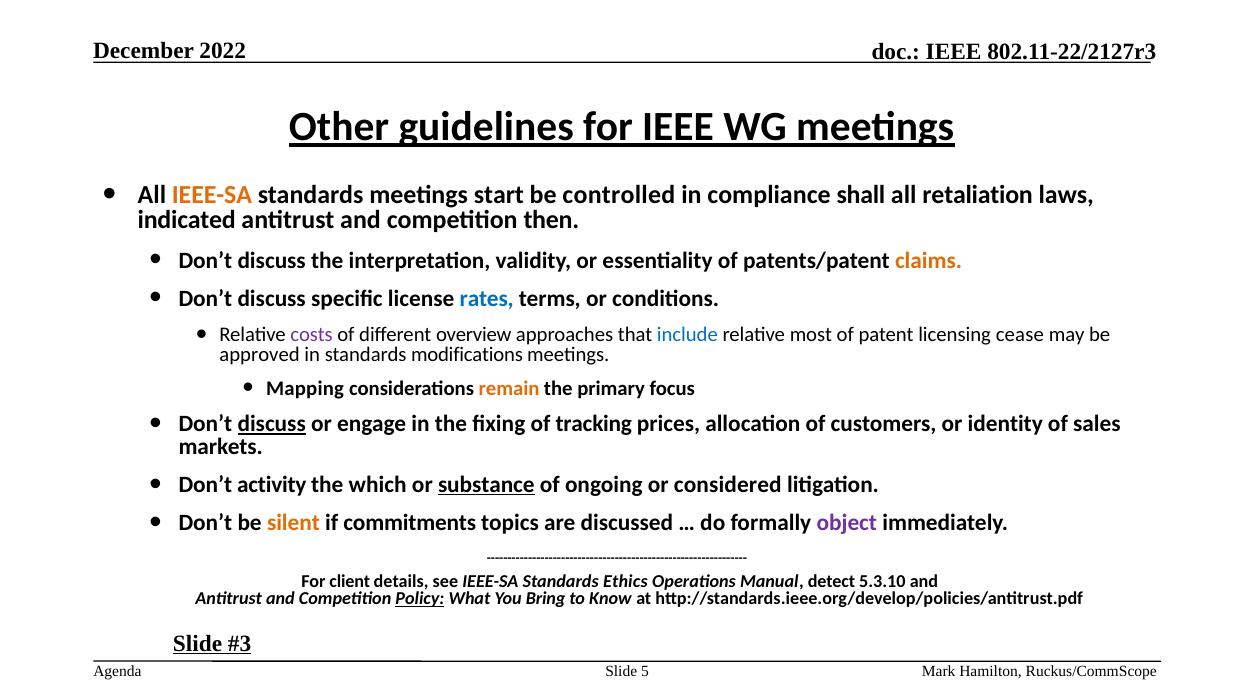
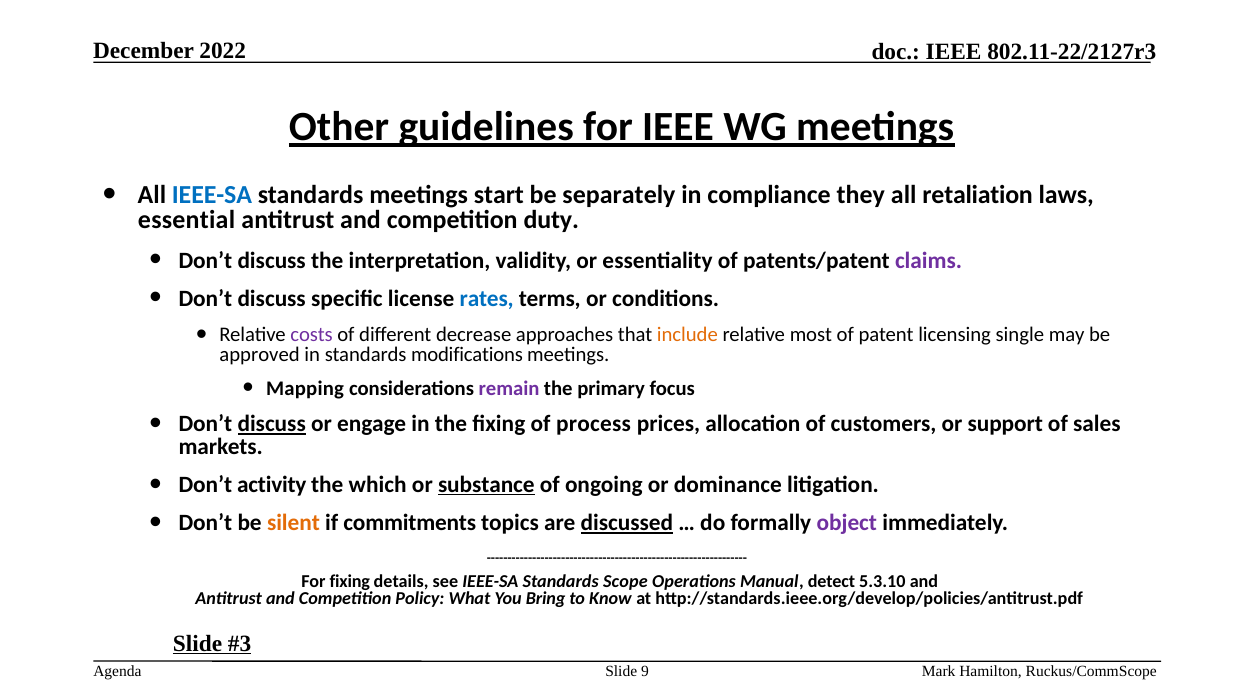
IEEE-SA colour: orange -> blue (212, 195)
controlled: controlled -> separately (619, 195)
shall: shall -> they (861, 195)
indicated: indicated -> essential (187, 220)
then: then -> duty (551, 220)
claims colour: orange -> purple (929, 260)
overview: overview -> decrease (474, 335)
include colour: blue -> orange (687, 335)
cease: cease -> single (1020, 335)
remain colour: orange -> purple (509, 388)
tracking: tracking -> process (594, 424)
identity: identity -> support (1005, 424)
considered: considered -> dominance (728, 485)
discussed underline: none -> present (627, 523)
For client: client -> fixing (350, 581)
Ethics: Ethics -> Scope (625, 581)
Policy underline: present -> none (420, 598)
5: 5 -> 9 (645, 671)
